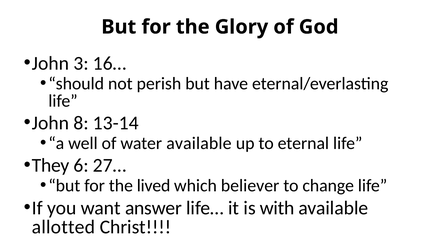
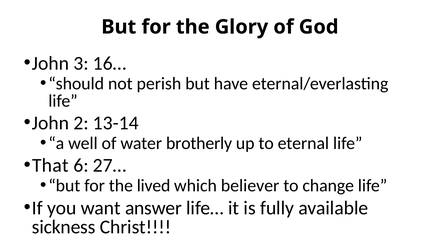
8: 8 -> 2 (81, 123)
water available: available -> brotherly (199, 143)
They: They -> That (50, 165)
with: with -> fully (277, 208)
allotted: allotted -> sickness (64, 227)
